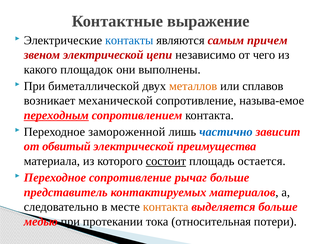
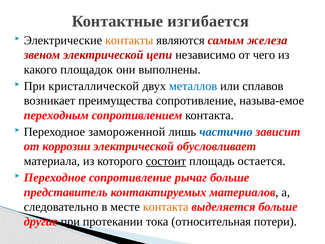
выражение: выражение -> изгибается (208, 21)
контакты colour: blue -> orange (129, 40)
причем: причем -> железа (267, 40)
биметаллической: биметаллической -> кристаллической (94, 86)
металлов colour: orange -> blue (193, 86)
механической: механической -> преимущества (116, 101)
переходным underline: present -> none (56, 115)
обвитый: обвитый -> коррозии (66, 146)
преимущества: преимущества -> обусловливает (216, 146)
медью: медью -> другие (41, 221)
